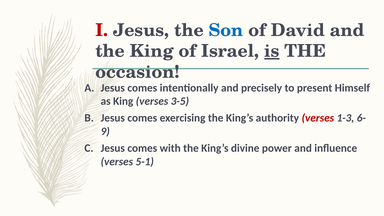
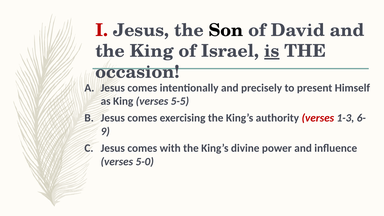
Son colour: blue -> black (226, 30)
3-5: 3-5 -> 5-5 (180, 101)
5-1: 5-1 -> 5-0 (145, 162)
